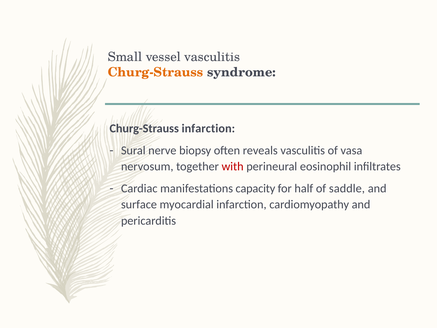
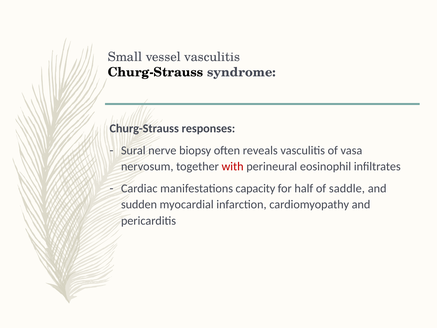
Churg-Strauss colour: orange -> black (156, 72)
Churg-Strauss infarction: infarction -> responses (208, 128)
surface: surface -> sudden (139, 204)
